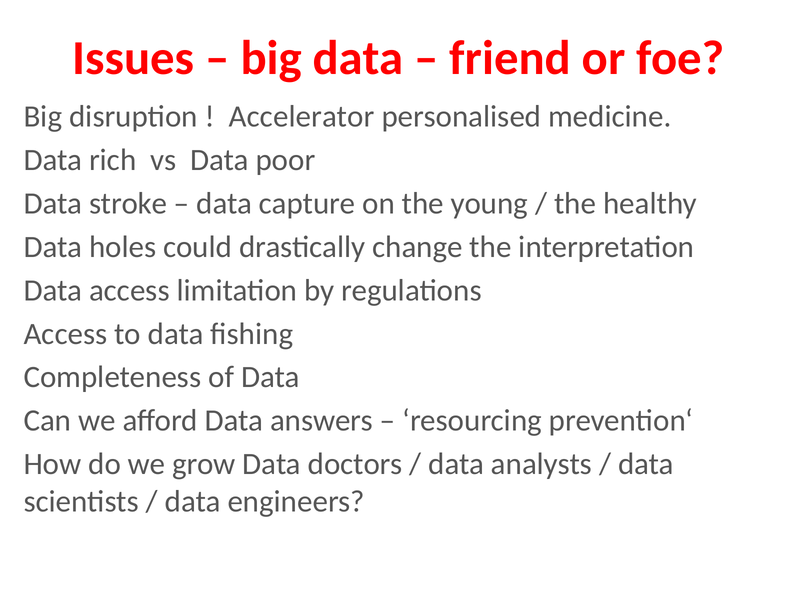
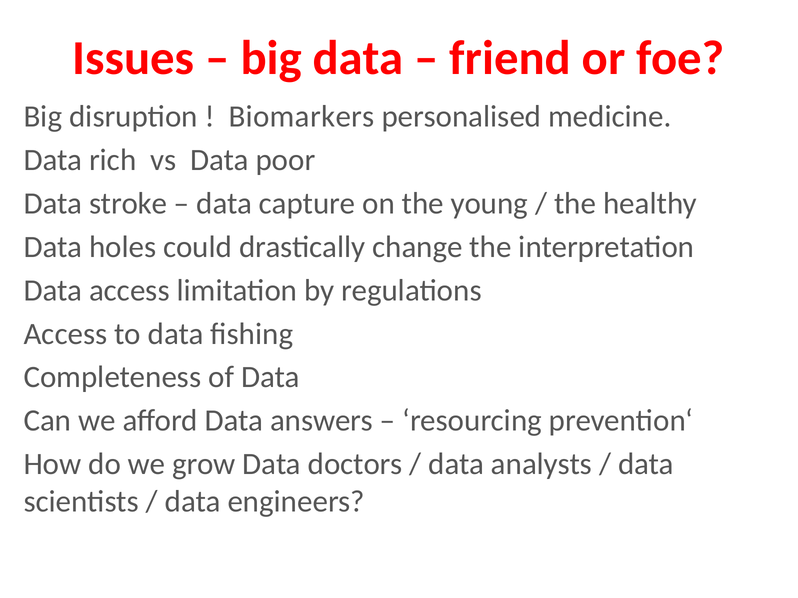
Accelerator: Accelerator -> Biomarkers (302, 117)
